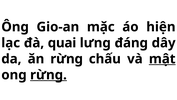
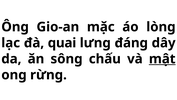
hiện: hiện -> lòng (161, 27)
ăn rừng: rừng -> sông (67, 59)
rừng underline: present -> none (48, 75)
